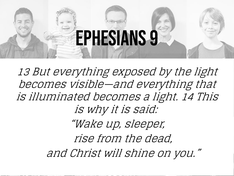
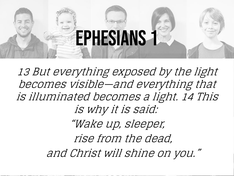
9: 9 -> 1 (154, 38)
